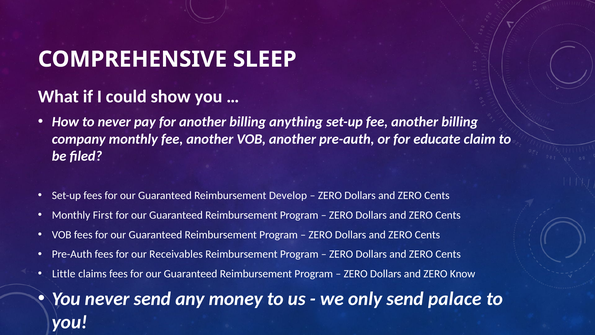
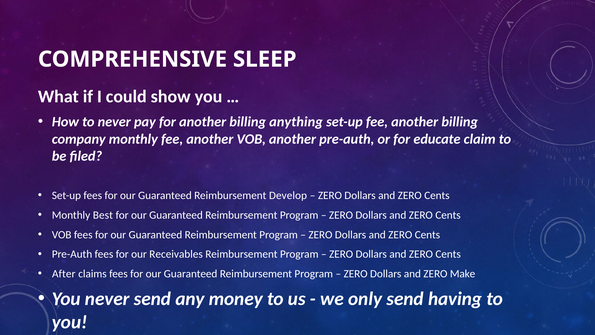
First: First -> Best (103, 215)
Little: Little -> After (64, 274)
Know: Know -> Make (463, 274)
palace: palace -> having (455, 299)
